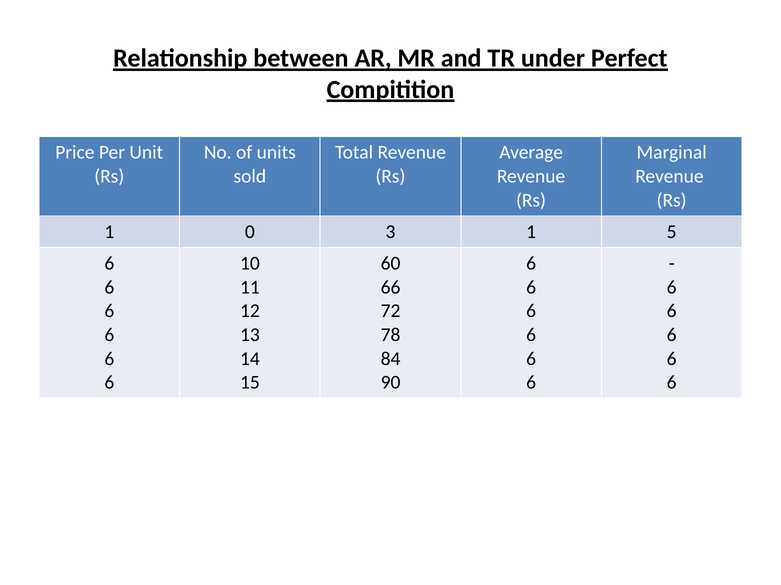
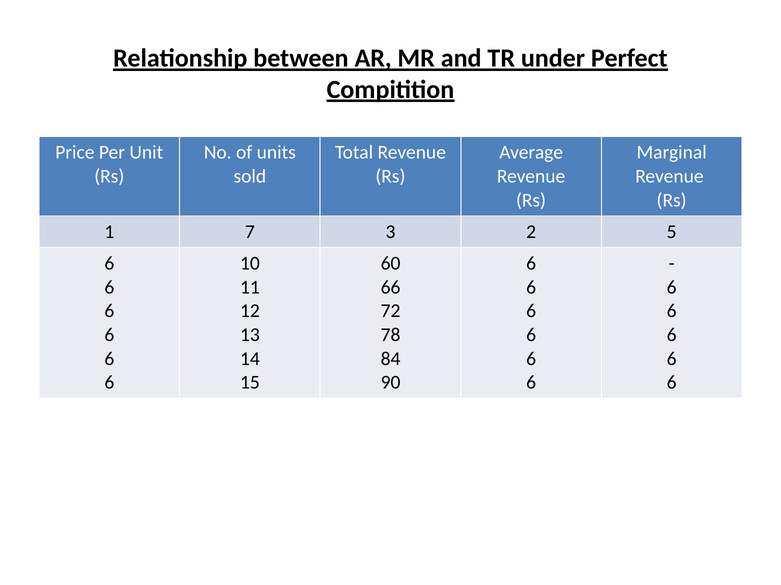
0: 0 -> 7 (250, 232)
3 1: 1 -> 2 (531, 232)
